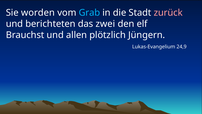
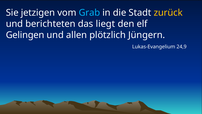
worden: worden -> jetzigen (38, 13)
zurück colour: pink -> yellow (168, 13)
zwei: zwei -> liegt (105, 24)
Brauchst: Brauchst -> Gelingen (25, 35)
